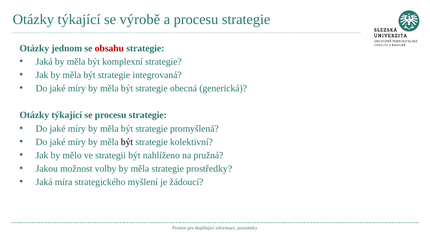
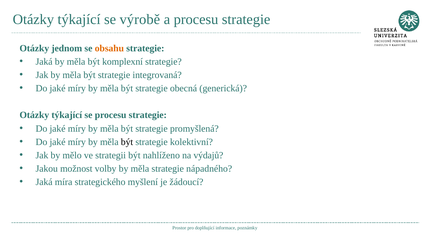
obsahu colour: red -> orange (109, 48)
pružná: pružná -> výdajů (208, 155)
prostředky: prostředky -> nápadného (209, 169)
